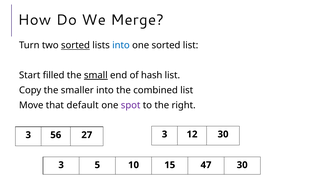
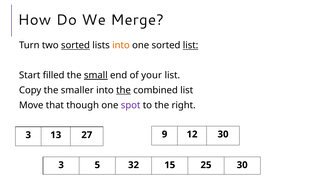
into colour: blue -> orange (121, 45)
list underline: none -> present (191, 45)
hash: hash -> your (152, 75)
the underline: none -> present (123, 90)
default: default -> though (83, 105)
56: 56 -> 13 (56, 135)
27 3: 3 -> 9 (165, 135)
10: 10 -> 32 (134, 165)
47: 47 -> 25 (206, 165)
